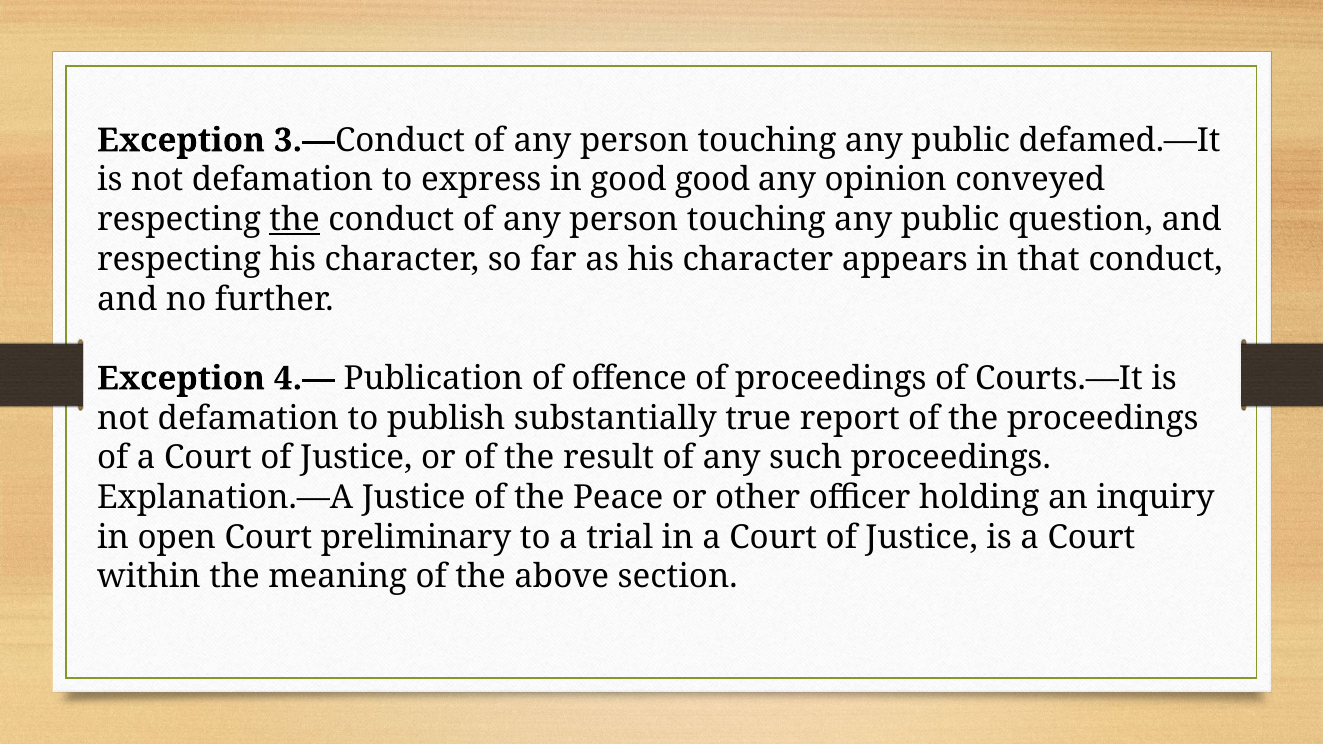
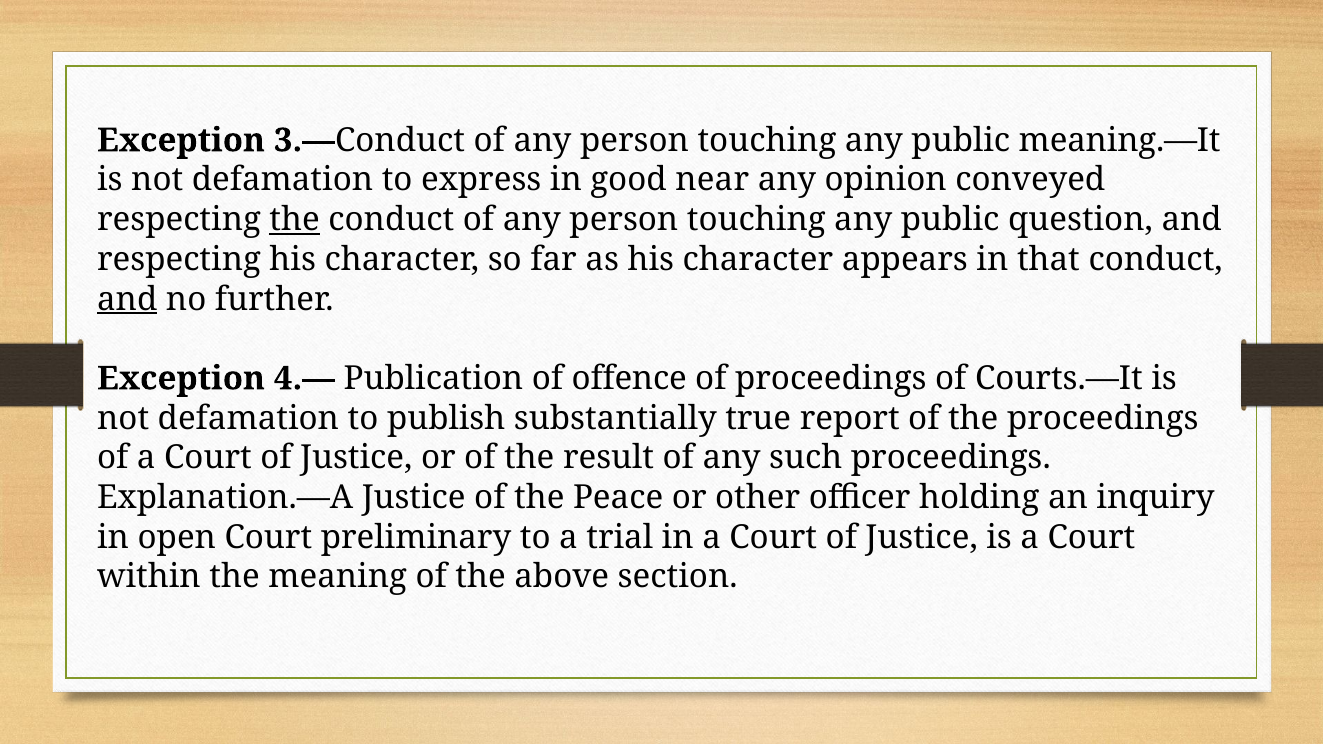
defamed.—It: defamed.—It -> meaning.—It (1120, 140)
good good: good -> near (712, 180)
and underline: none -> present (127, 299)
